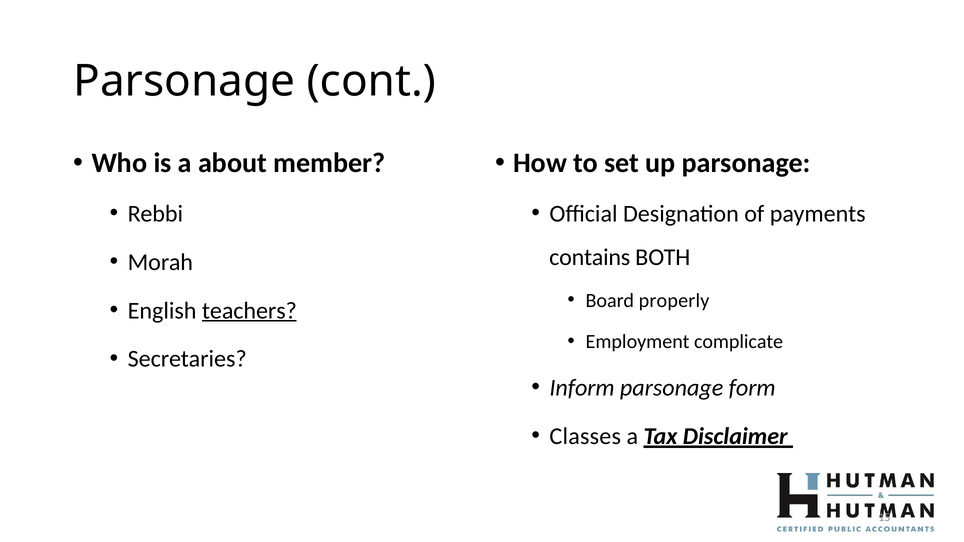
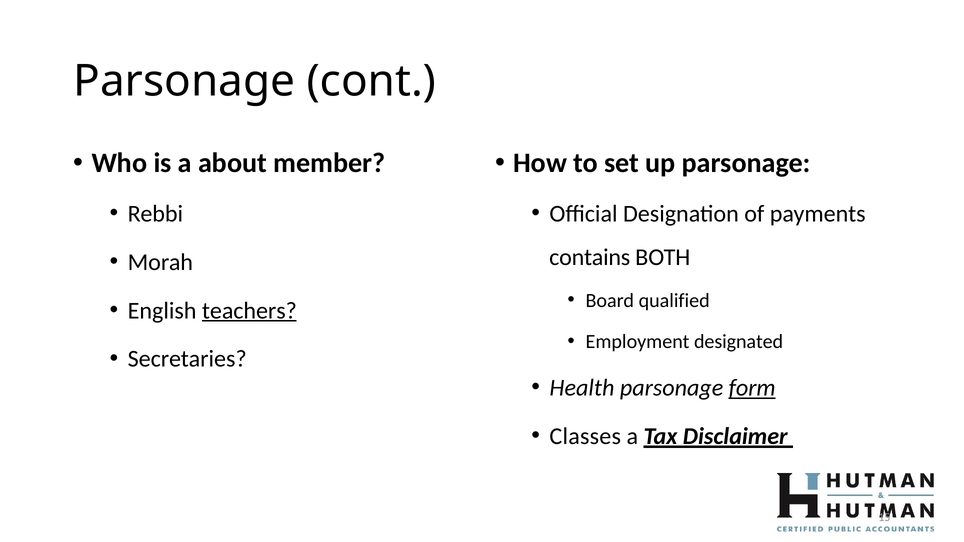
properly: properly -> qualified (674, 301)
complicate: complicate -> designated (739, 342)
Inform: Inform -> Health (582, 388)
form underline: none -> present (752, 388)
